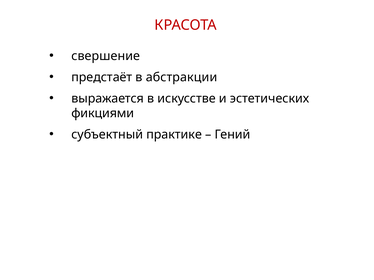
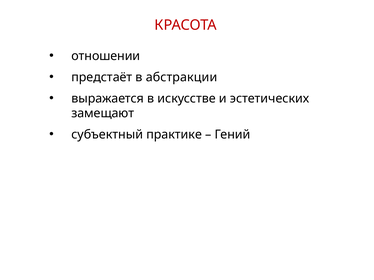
свершение: свершение -> отношении (106, 56)
фикциями: фикциями -> замещают (103, 114)
